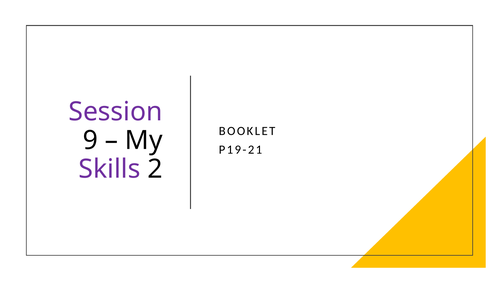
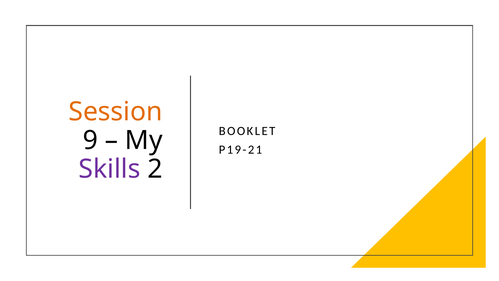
Session colour: purple -> orange (116, 112)
